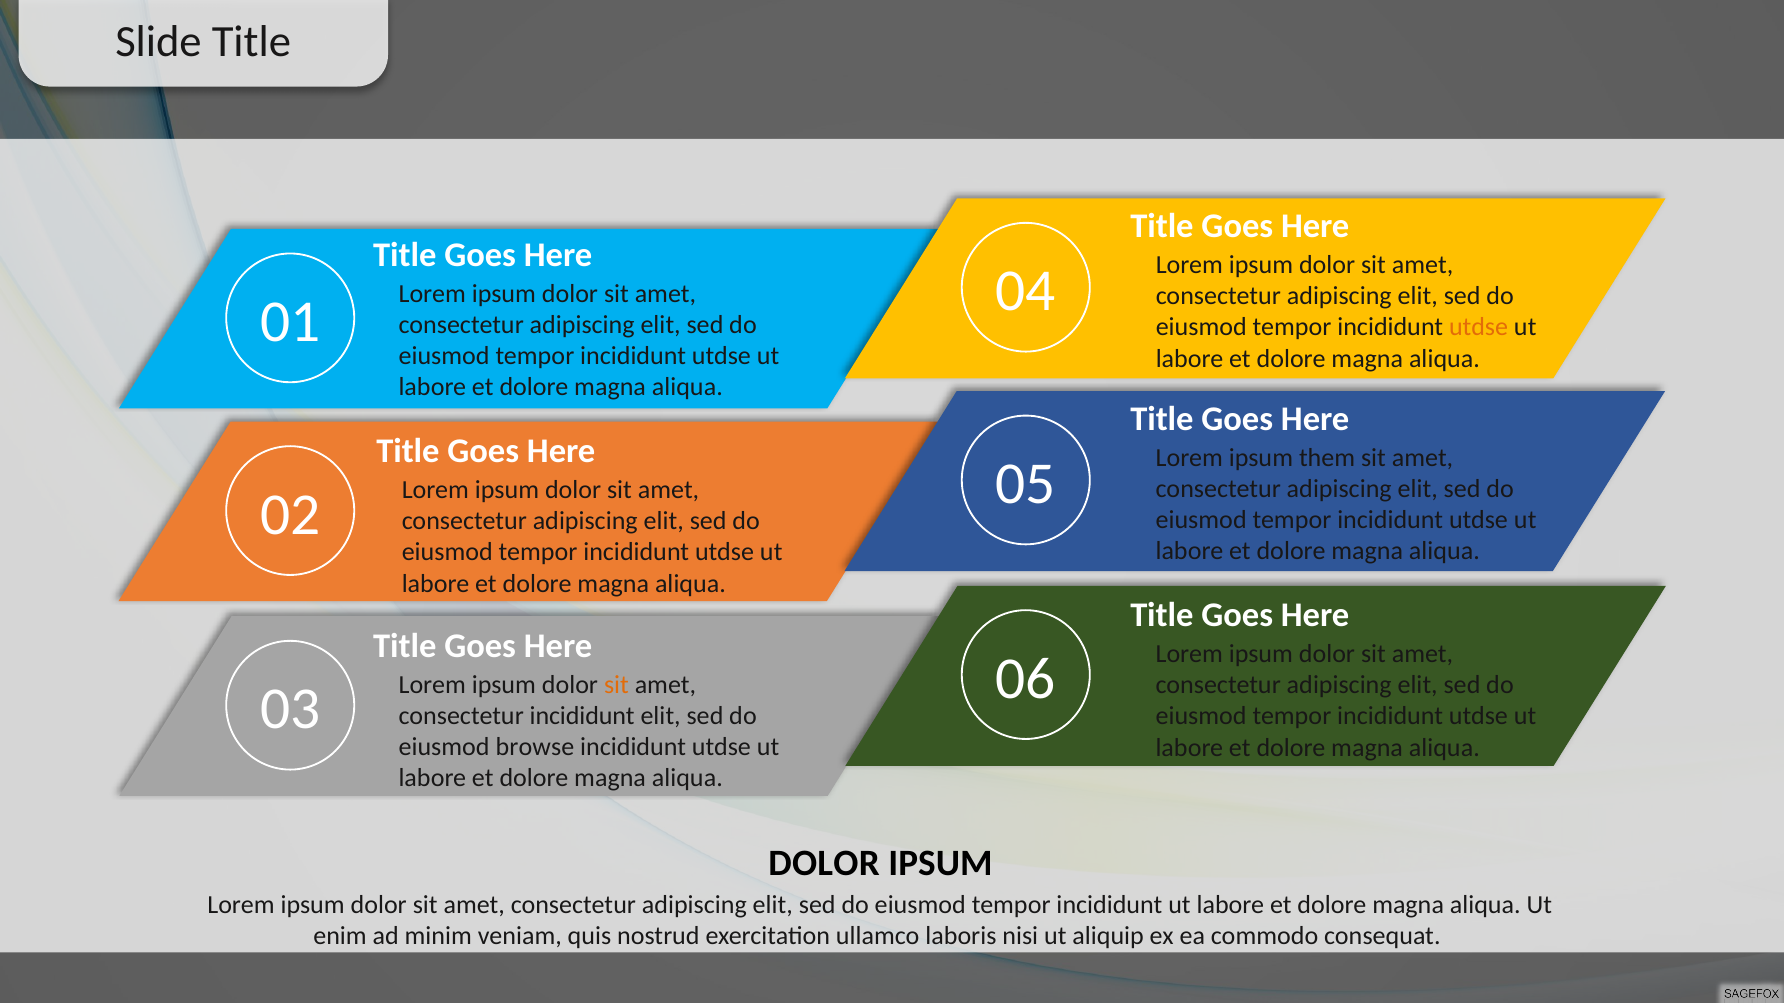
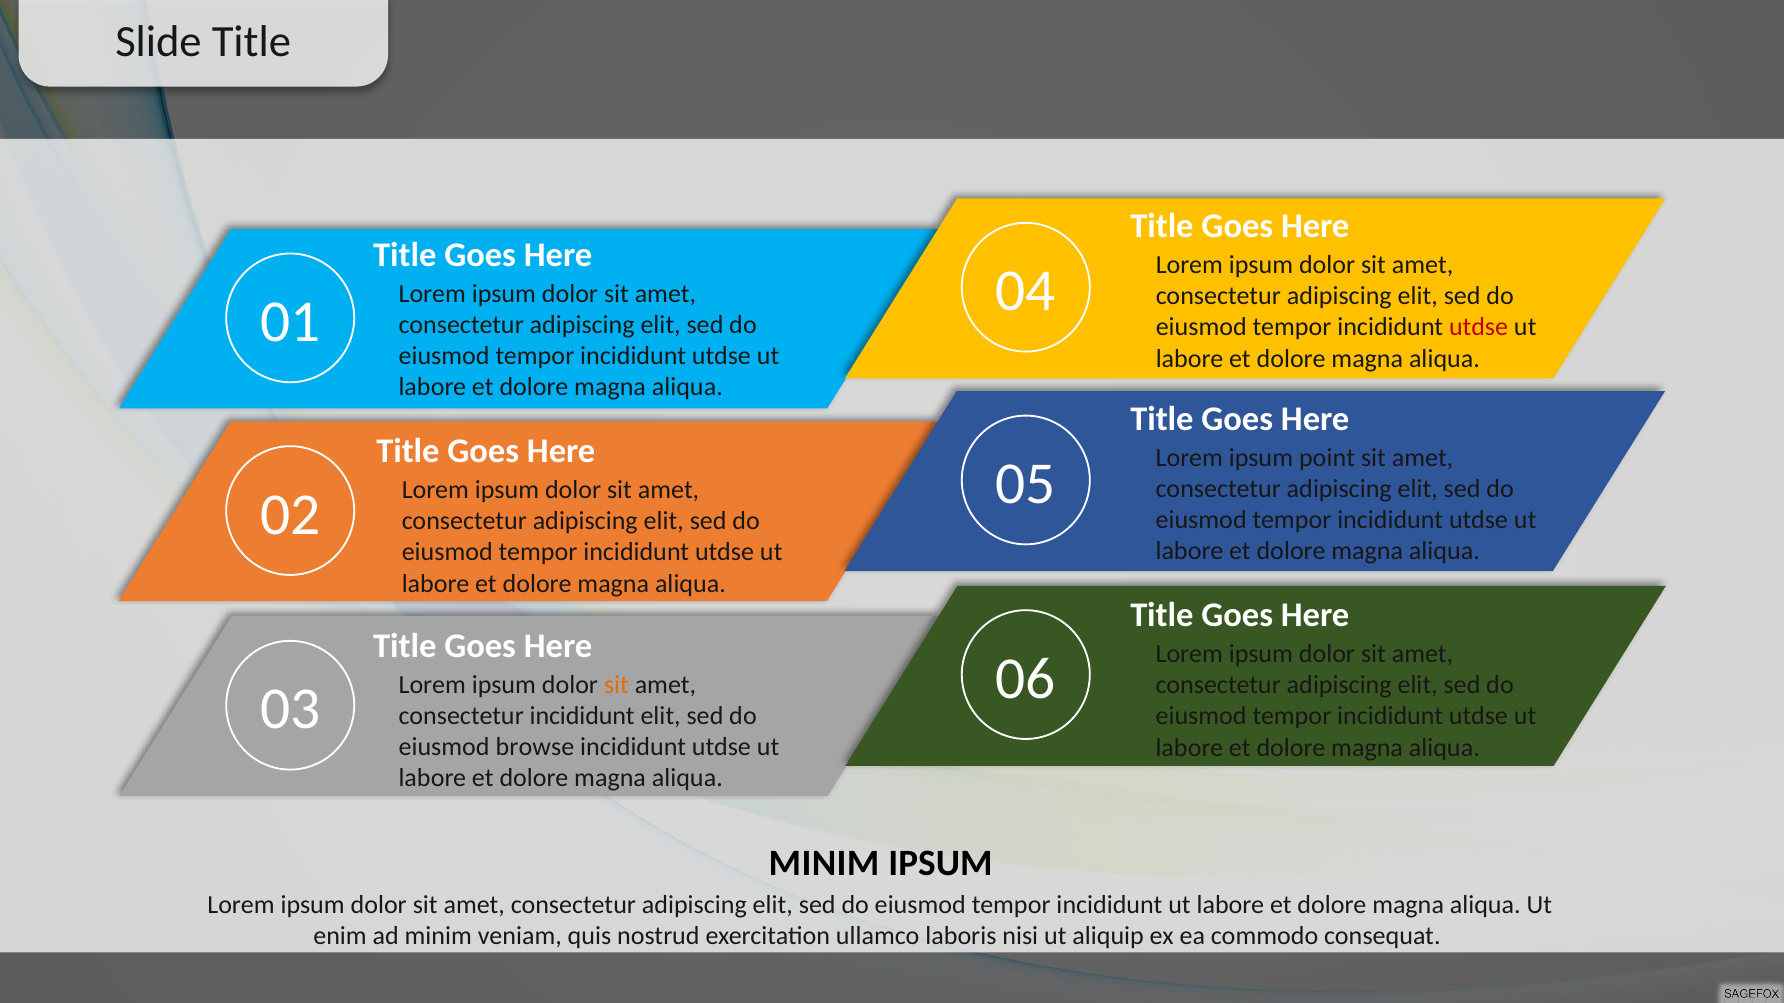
utdse colour: orange -> red (1479, 327)
them: them -> point (1327, 458)
DOLOR: DOLOR -> MINIM (824, 863)
